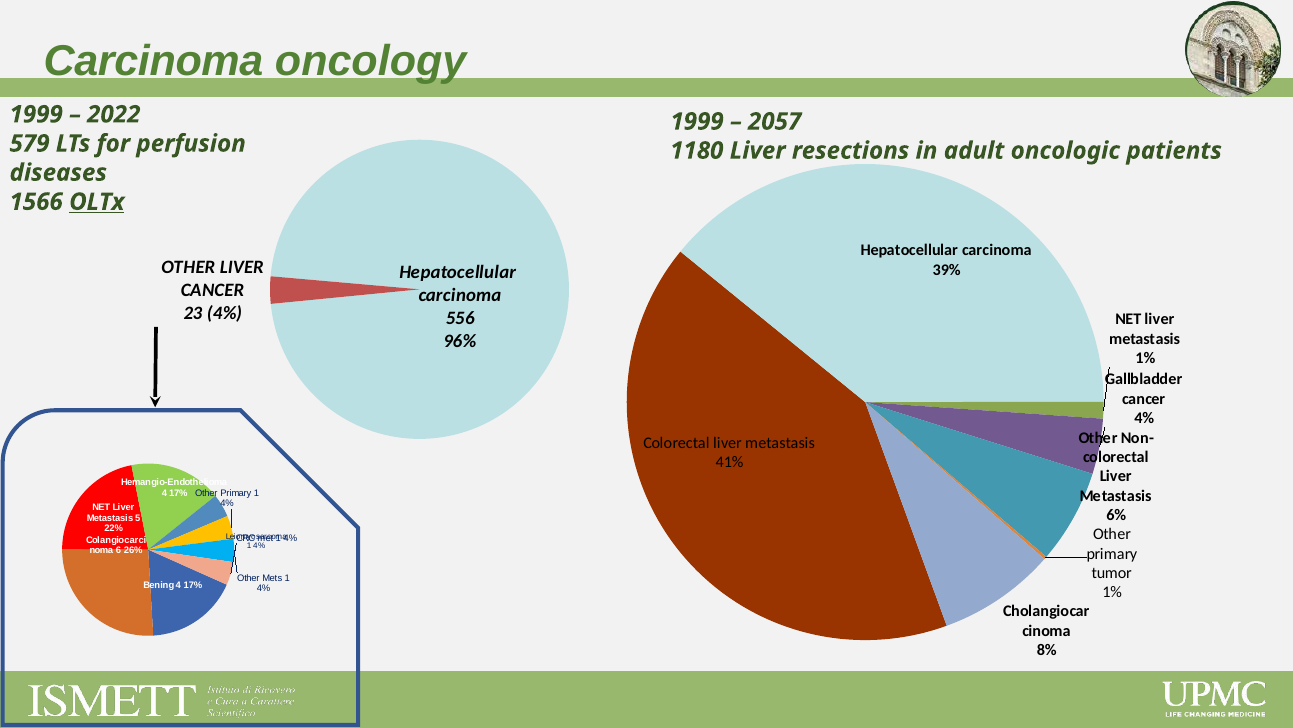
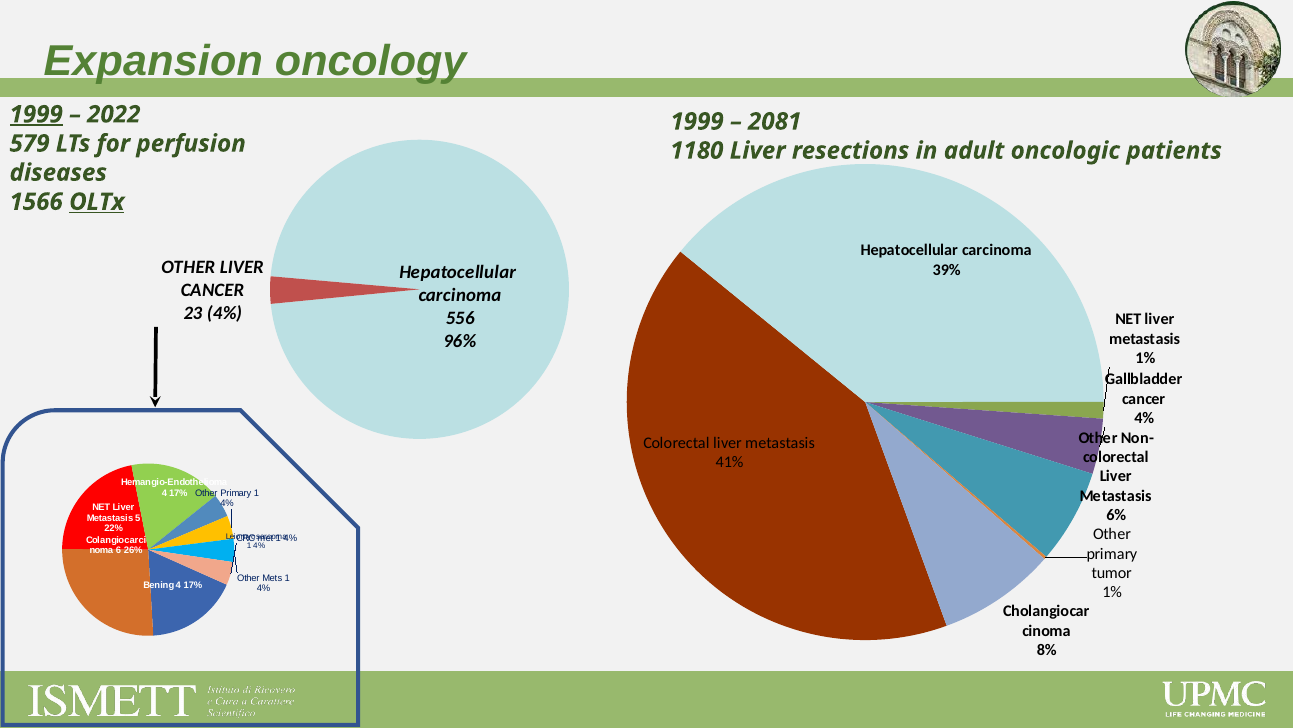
Carcinoma: Carcinoma -> Expansion (153, 61)
1999 underline: none -> present (36, 114)
2057: 2057 -> 2081 (775, 121)
